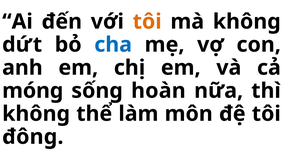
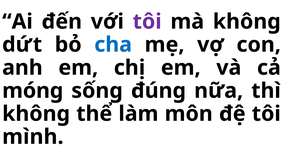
tôi colour: orange -> purple (147, 22)
hoàn: hoàn -> đúng (158, 91)
đông: đông -> mình (33, 137)
